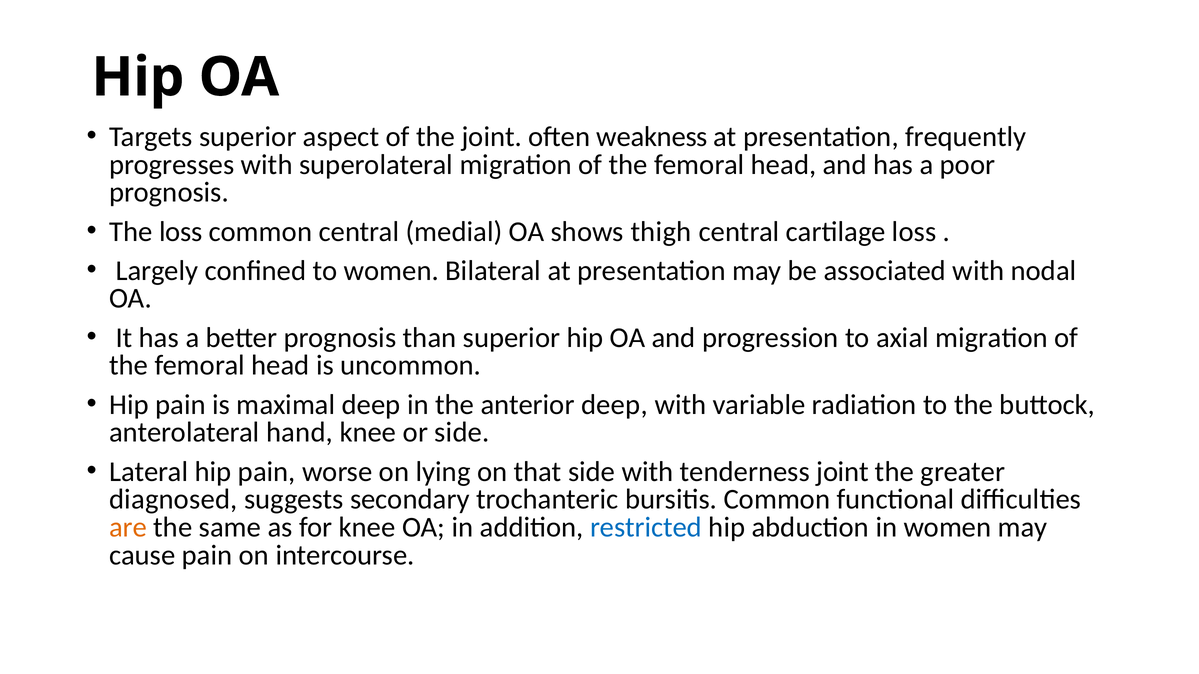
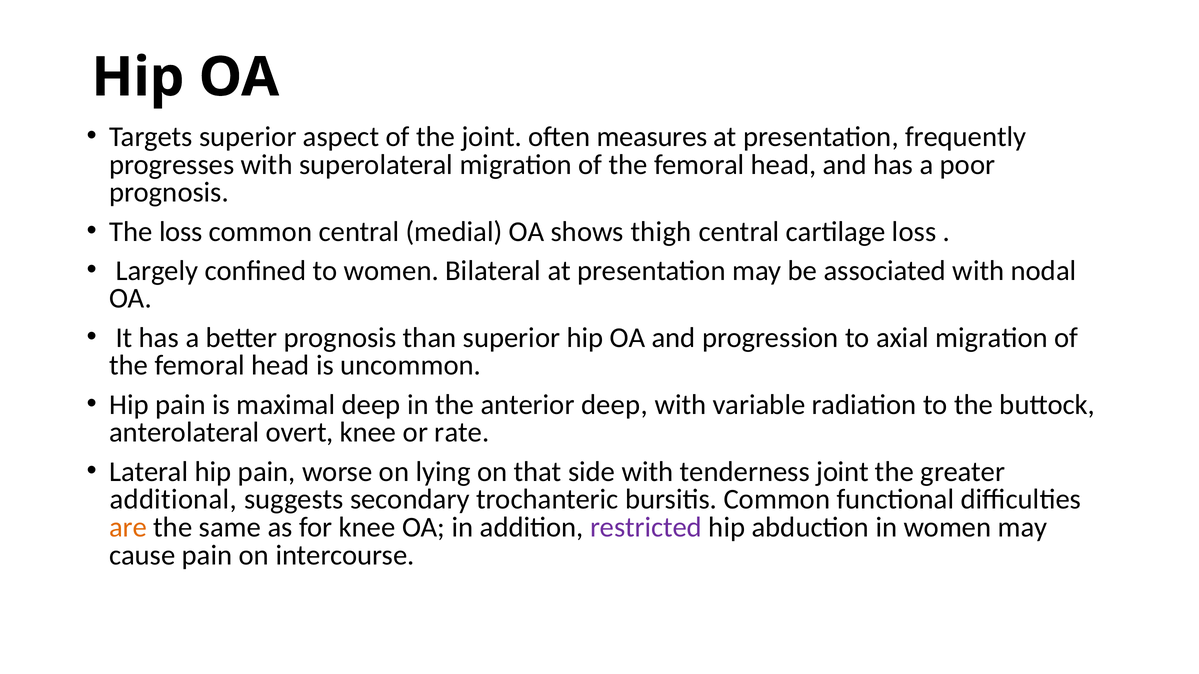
weakness: weakness -> measures (652, 137)
hand: hand -> overt (300, 433)
or side: side -> rate (462, 433)
diagnosed: diagnosed -> additional (173, 500)
restricted colour: blue -> purple (646, 528)
